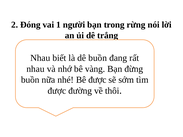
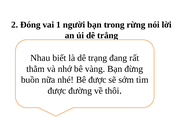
dê buồn: buồn -> trạng (98, 58)
nhau: nhau -> thẳm (36, 69)
